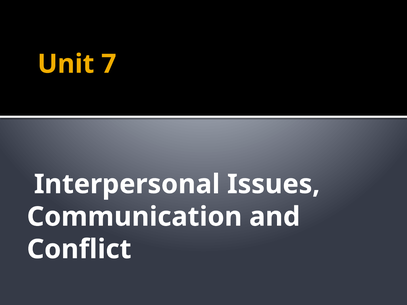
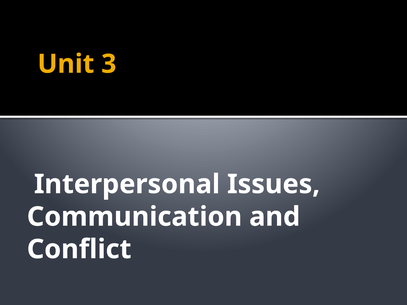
7: 7 -> 3 (109, 64)
